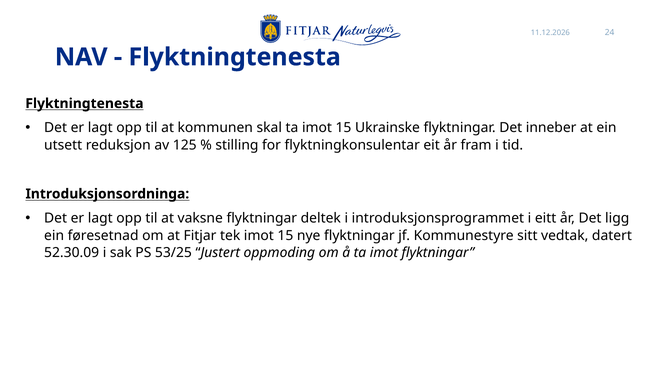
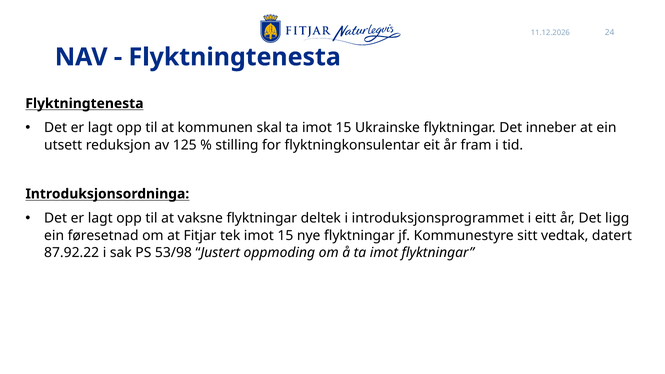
52.30.09: 52.30.09 -> 87.92.22 (72, 253)
53/25: 53/25 -> 53/98 (173, 253)
